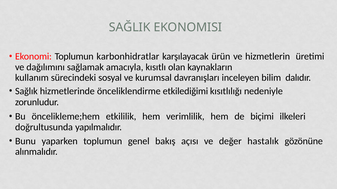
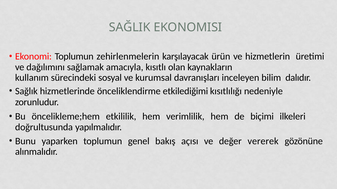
karbonhidratlar: karbonhidratlar -> zehirlenmelerin (128, 57)
hastalık: hastalık -> vererek (263, 141)
